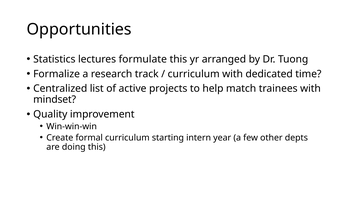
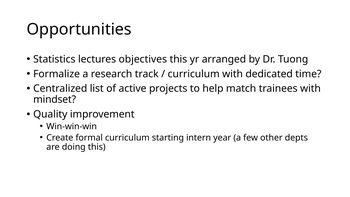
formulate: formulate -> objectives (143, 59)
